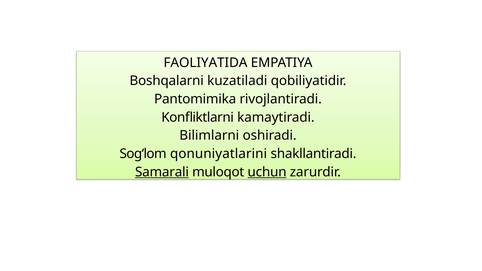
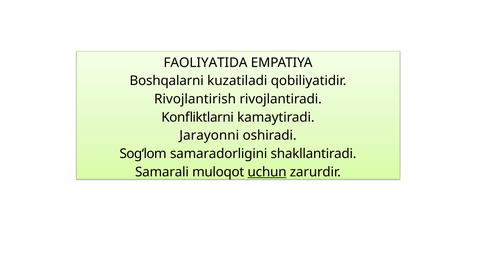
Pantomimika: Pantomimika -> Rivojlantirish (195, 99)
Bilimlarni: Bilimlarni -> Jarayonni (209, 136)
qonuniyatlarini: qonuniyatlarini -> samaradorligini (219, 154)
Samarali underline: present -> none (162, 172)
